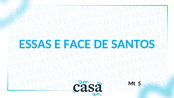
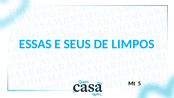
FACE: FACE -> SEUS (77, 44)
SANTOS: SANTOS -> LIMPOS (133, 44)
